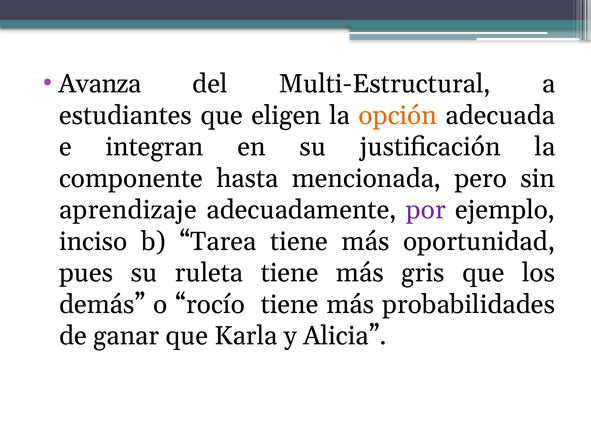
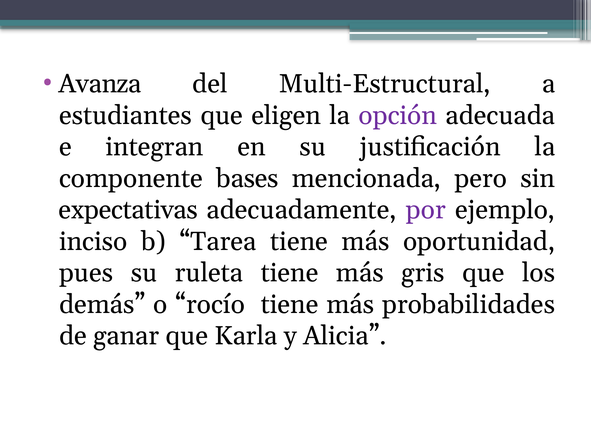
opción colour: orange -> purple (398, 115)
hasta: hasta -> bases (247, 178)
aprendizaje: aprendizaje -> expectativas (128, 210)
